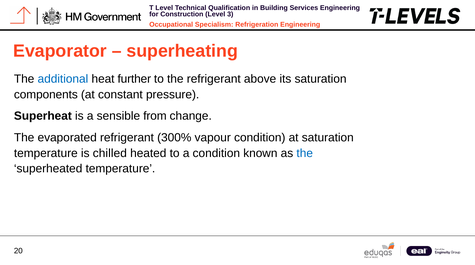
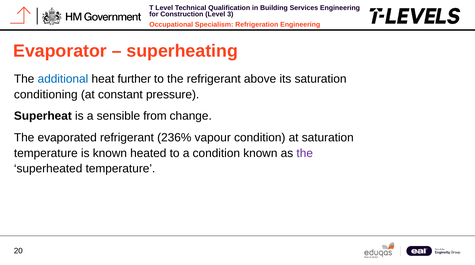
components: components -> conditioning (46, 95)
300%: 300% -> 236% (174, 138)
is chilled: chilled -> known (110, 153)
the colour: blue -> purple (305, 153)
